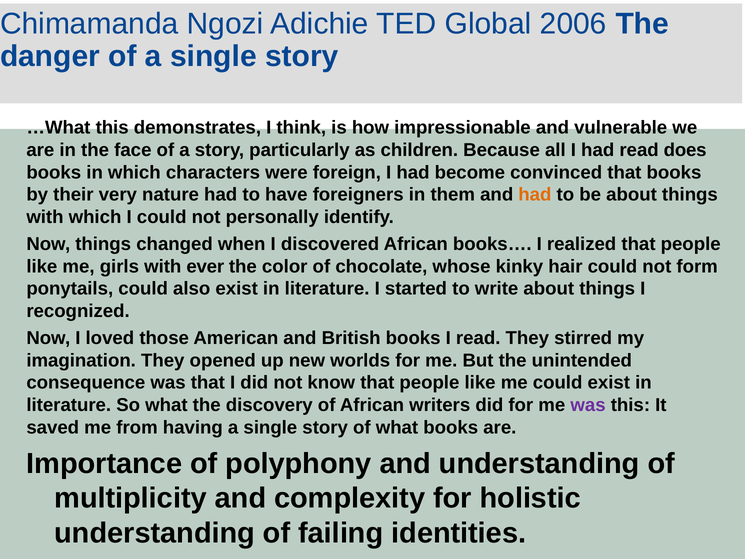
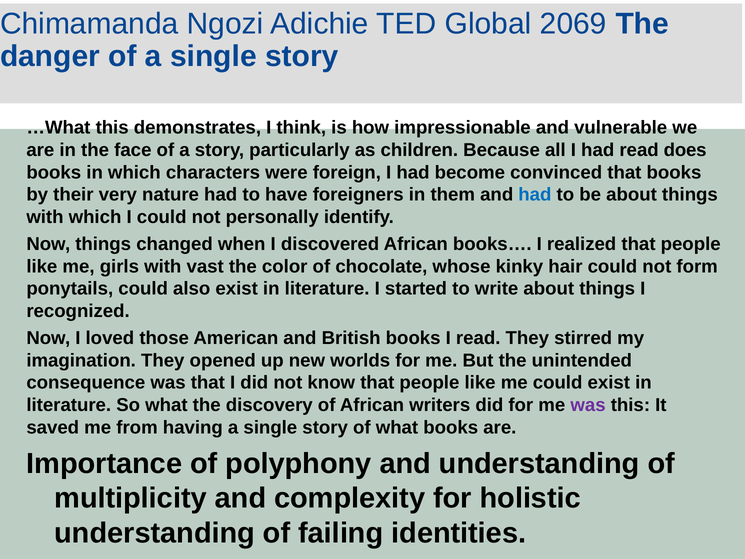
2006: 2006 -> 2069 (573, 24)
had colour: orange -> blue (535, 195)
ever: ever -> vast (205, 266)
